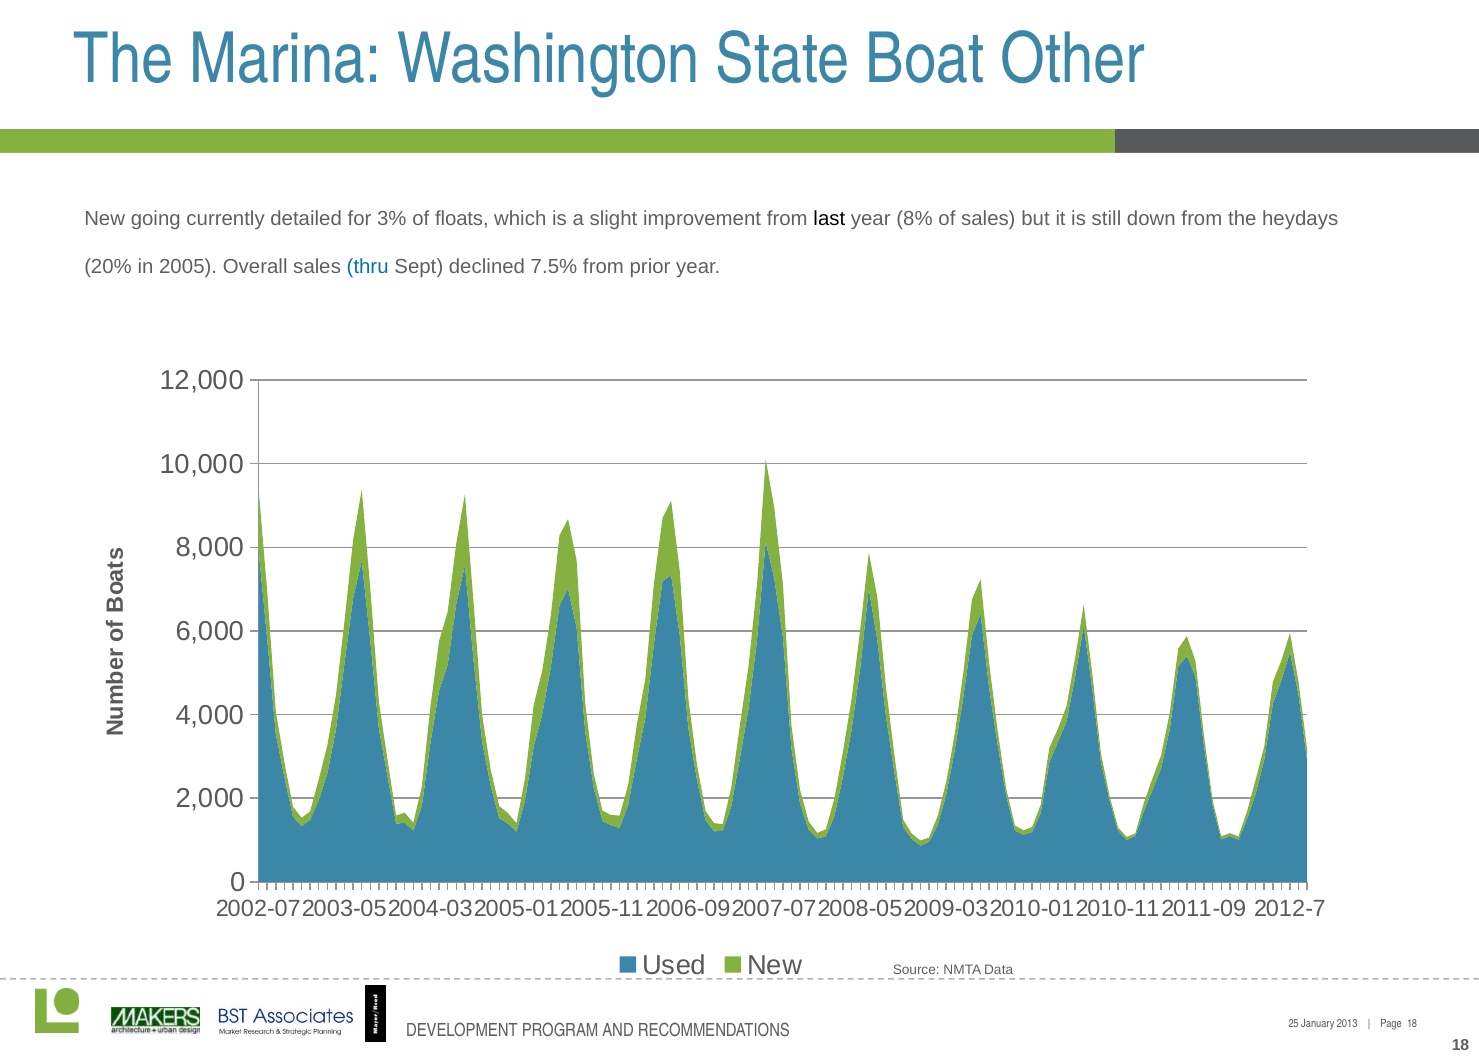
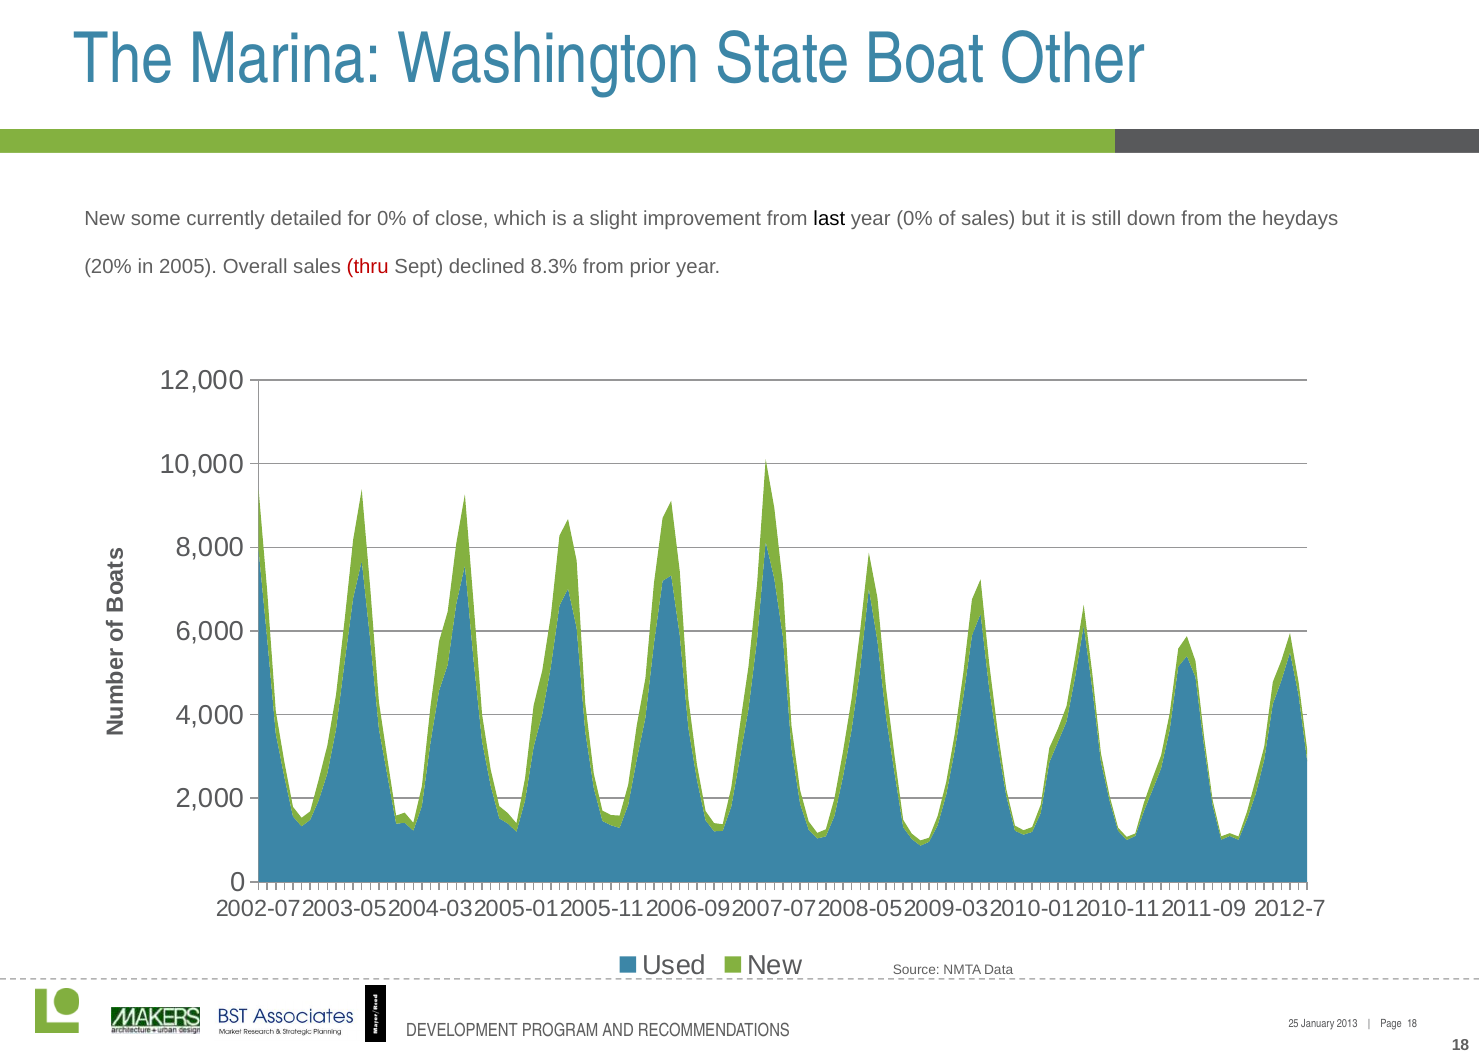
going: going -> some (156, 219)
for 3%: 3% -> 0% (392, 219)
floats: floats -> close (462, 219)
year 8%: 8% -> 0% (915, 219)
thru colour: blue -> red (368, 267)
7.5%: 7.5% -> 8.3% (554, 267)
